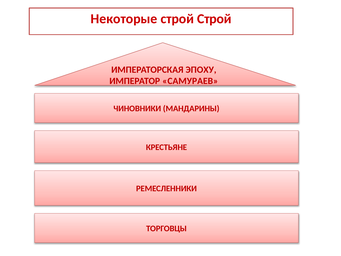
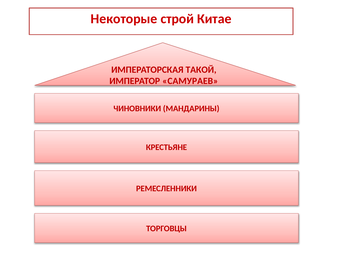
строй Строй: Строй -> Китае (214, 19)
ЭПОХУ: ЭПОХУ -> ТАКОЙ (201, 70)
